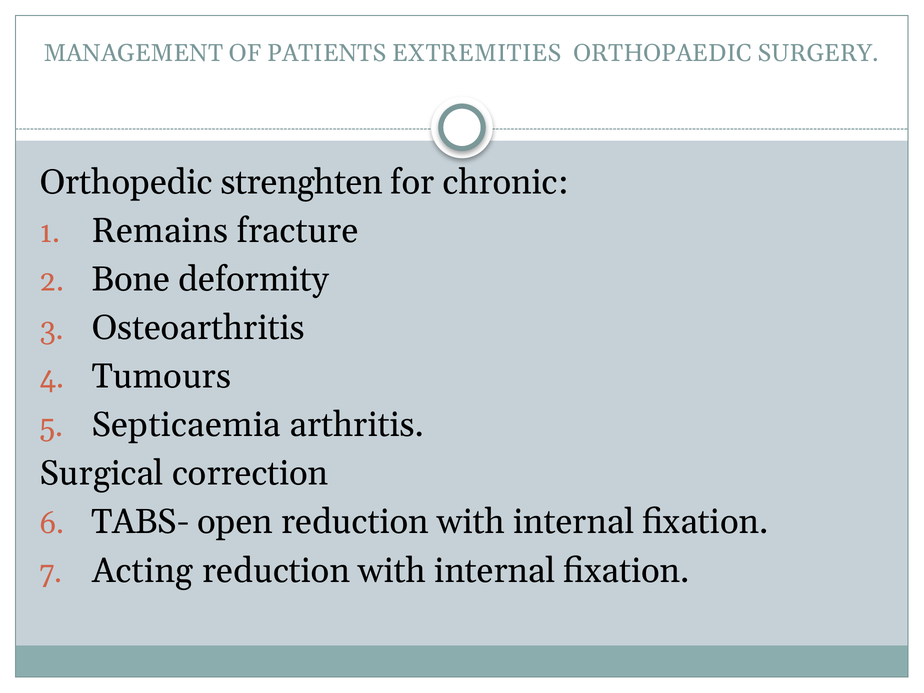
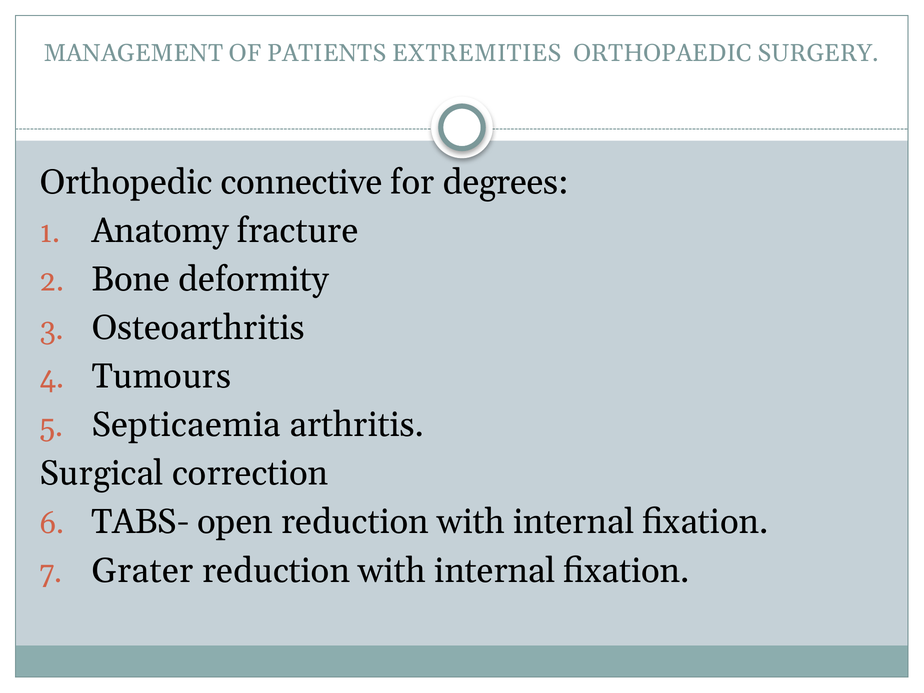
strenghten: strenghten -> connective (302, 182)
chronic: chronic -> degrees (506, 182)
Remains: Remains -> Anatomy (160, 231)
Acting: Acting -> Grater (143, 571)
